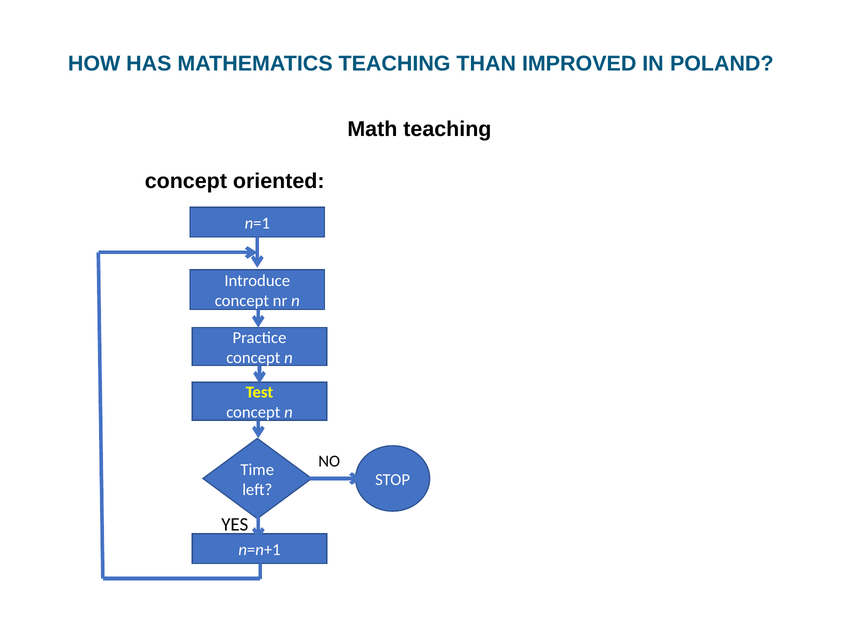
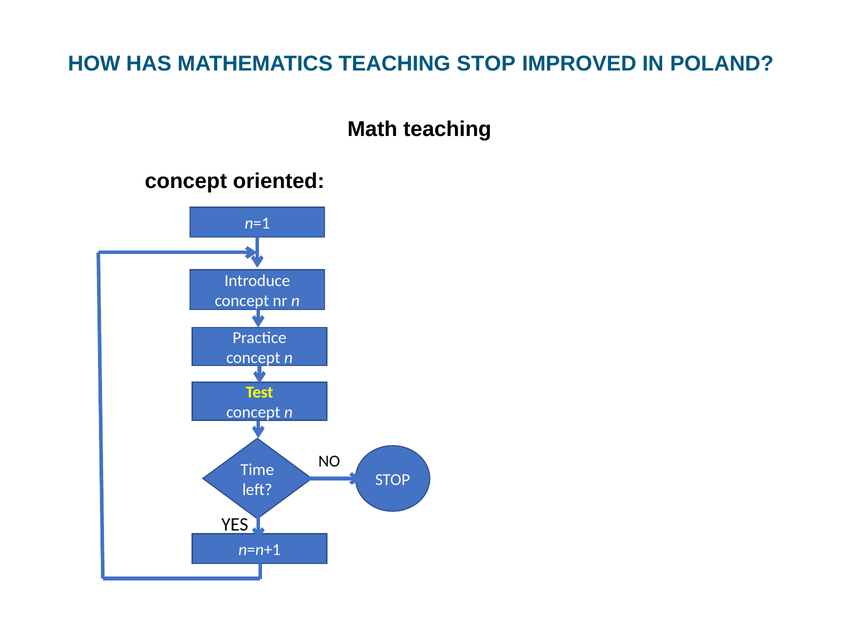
TEACHING THAN: THAN -> STOP (486, 63)
